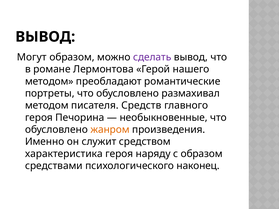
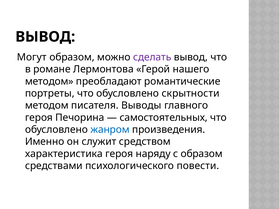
размахивал: размахивал -> скрытности (191, 93)
Средств: Средств -> Выводы (141, 106)
необыкновенные: необыкновенные -> самостоятельных (164, 118)
жанром colour: orange -> blue (110, 130)
наконец: наконец -> повести (198, 166)
